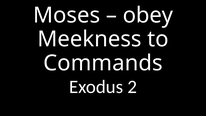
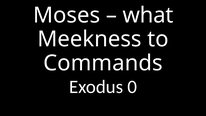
obey: obey -> what (148, 15)
2: 2 -> 0 (132, 87)
